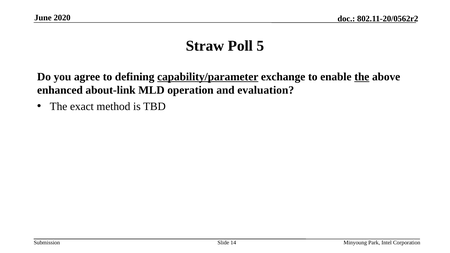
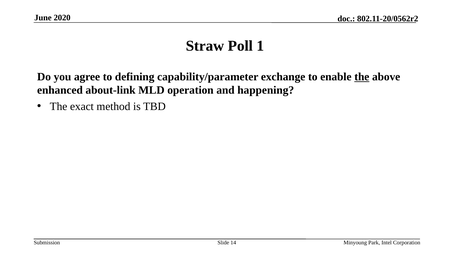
5: 5 -> 1 (260, 46)
capability/parameter underline: present -> none (208, 77)
evaluation: evaluation -> happening (266, 90)
